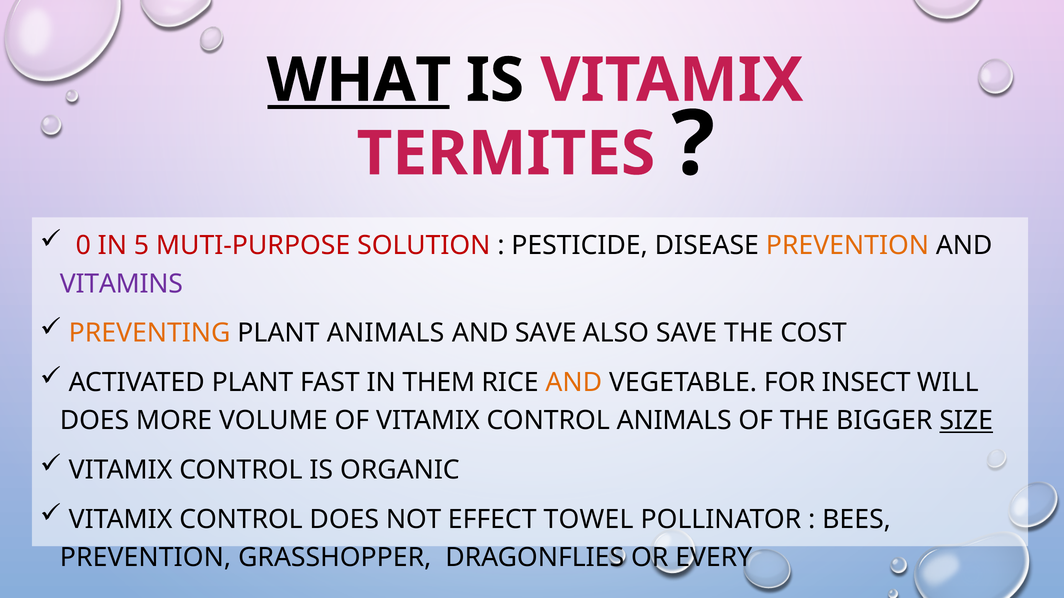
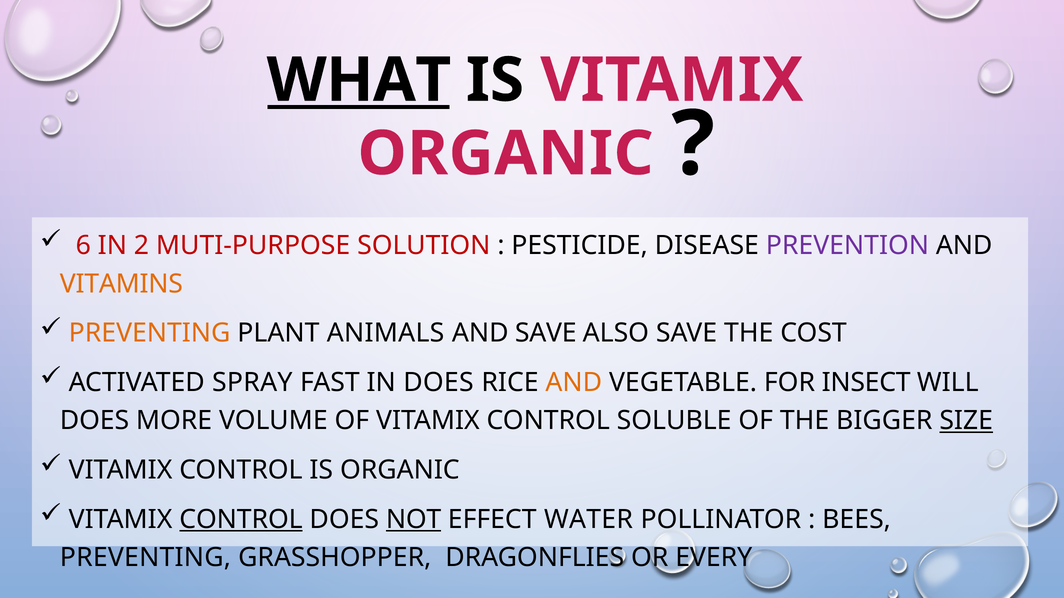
TERMITES: TERMITES -> ORGANIC (506, 154)
0: 0 -> 6 (83, 246)
5: 5 -> 2 (141, 246)
PREVENTION colour: orange -> purple (847, 246)
VITAMINS colour: purple -> orange (121, 284)
ACTIVATED PLANT: PLANT -> SPRAY (252, 383)
IN THEM: THEM -> DOES (438, 383)
CONTROL ANIMALS: ANIMALS -> SOLUBLE (674, 421)
CONTROL underline: none -> present (241, 520)
NOT underline: none -> present (414, 520)
TOWEL: TOWEL -> WATER (588, 520)
PREVENTION: PREVENTION -> PREVENTING (145, 558)
